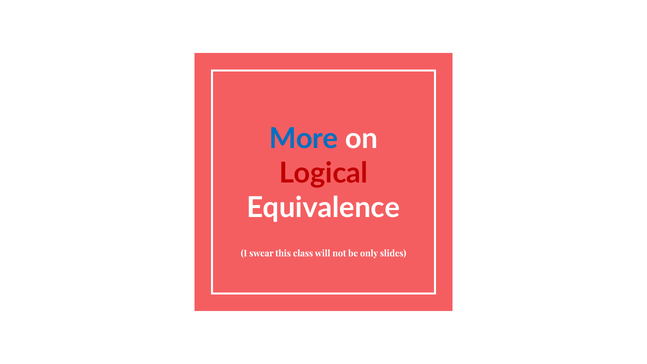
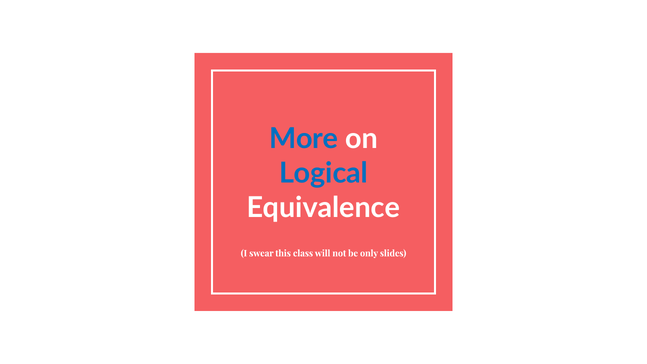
Logical colour: red -> blue (324, 173)
